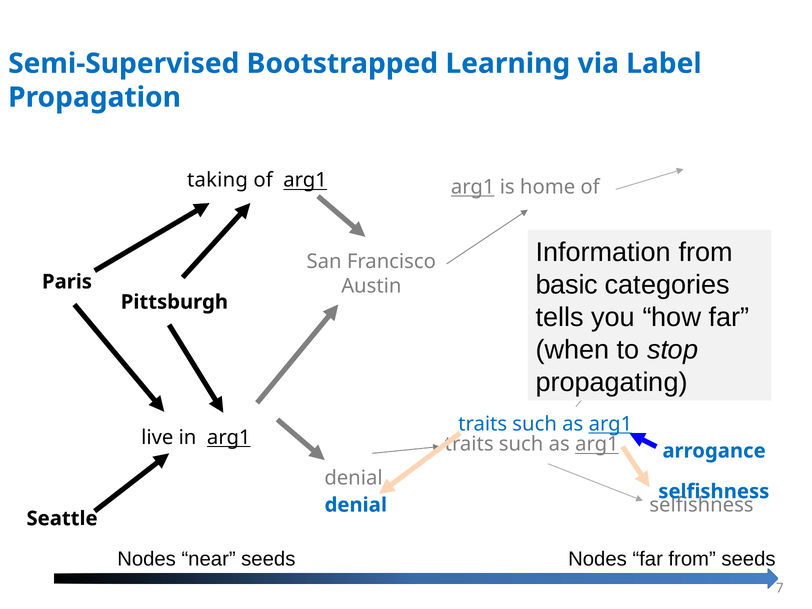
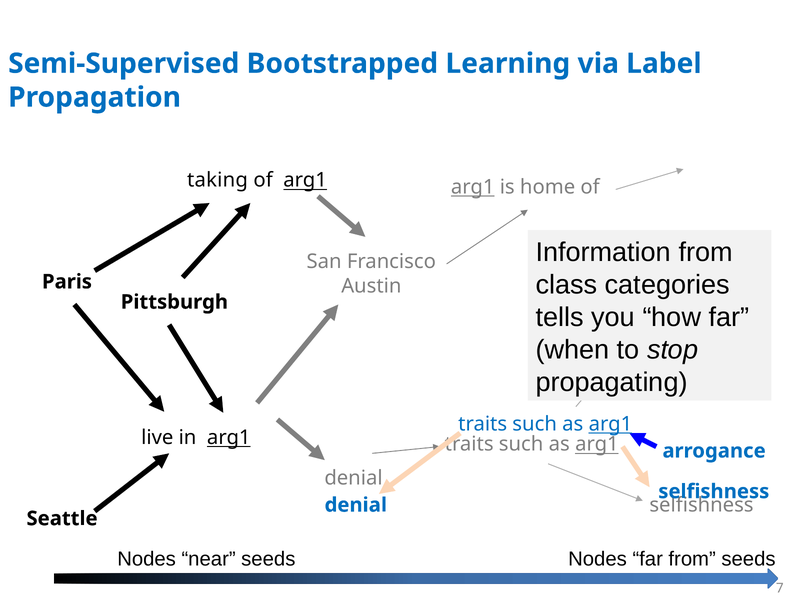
basic: basic -> class (567, 285)
